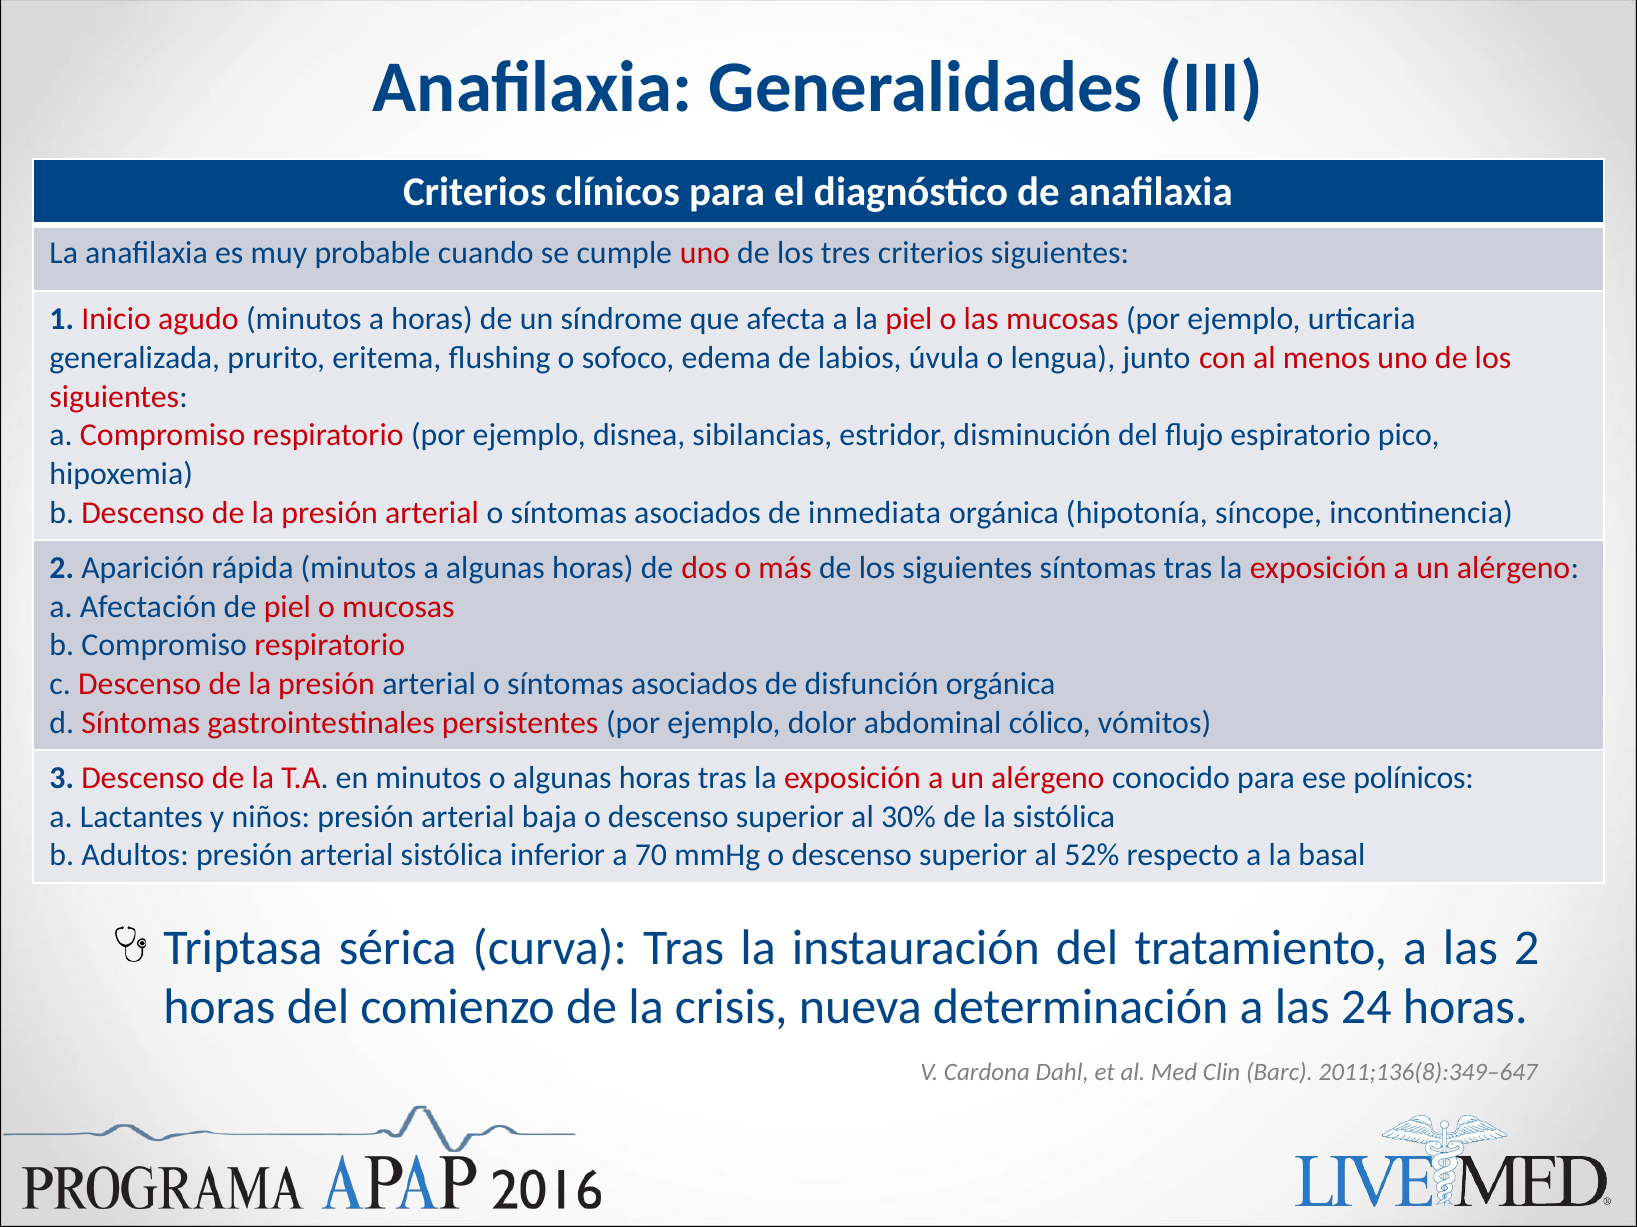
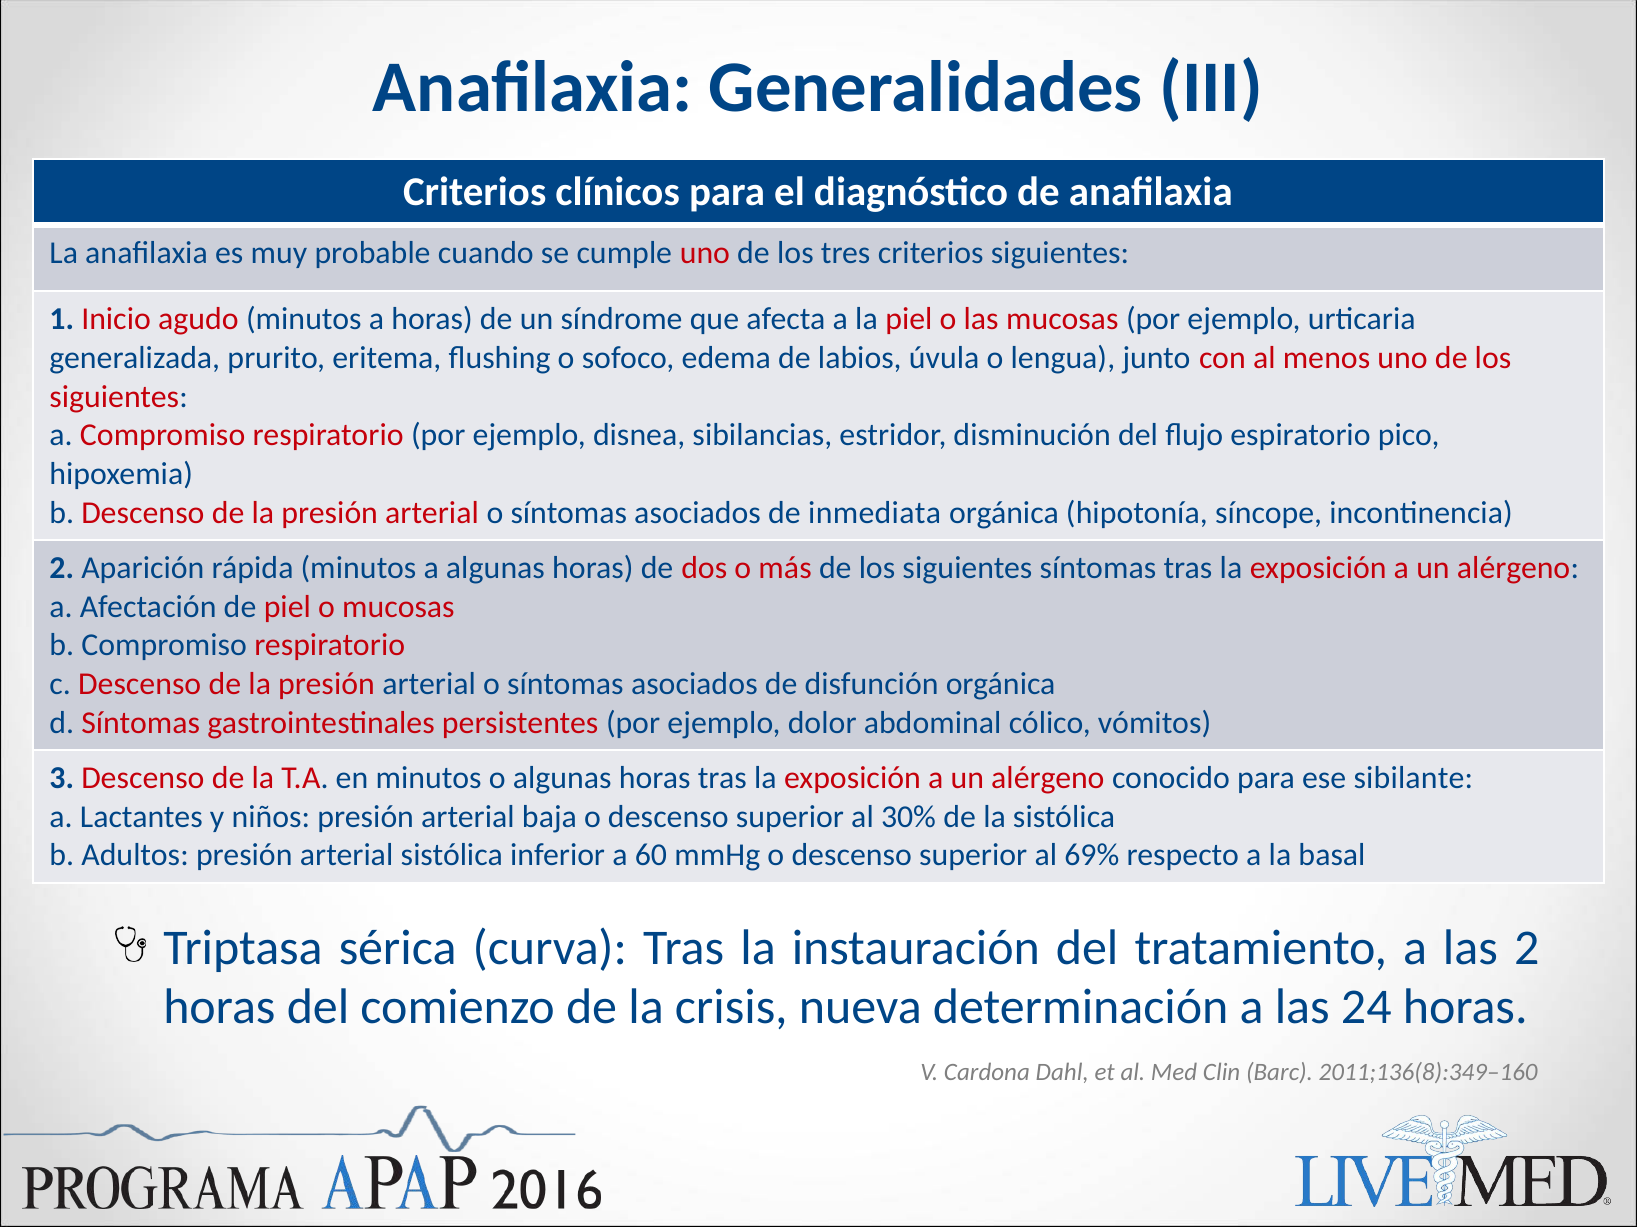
polínicos: polínicos -> sibilante (1413, 778)
70: 70 -> 60 (651, 856)
52%: 52% -> 69% (1092, 856)
2011;136(8):349–647: 2011;136(8):349–647 -> 2011;136(8):349–160 (1428, 1073)
